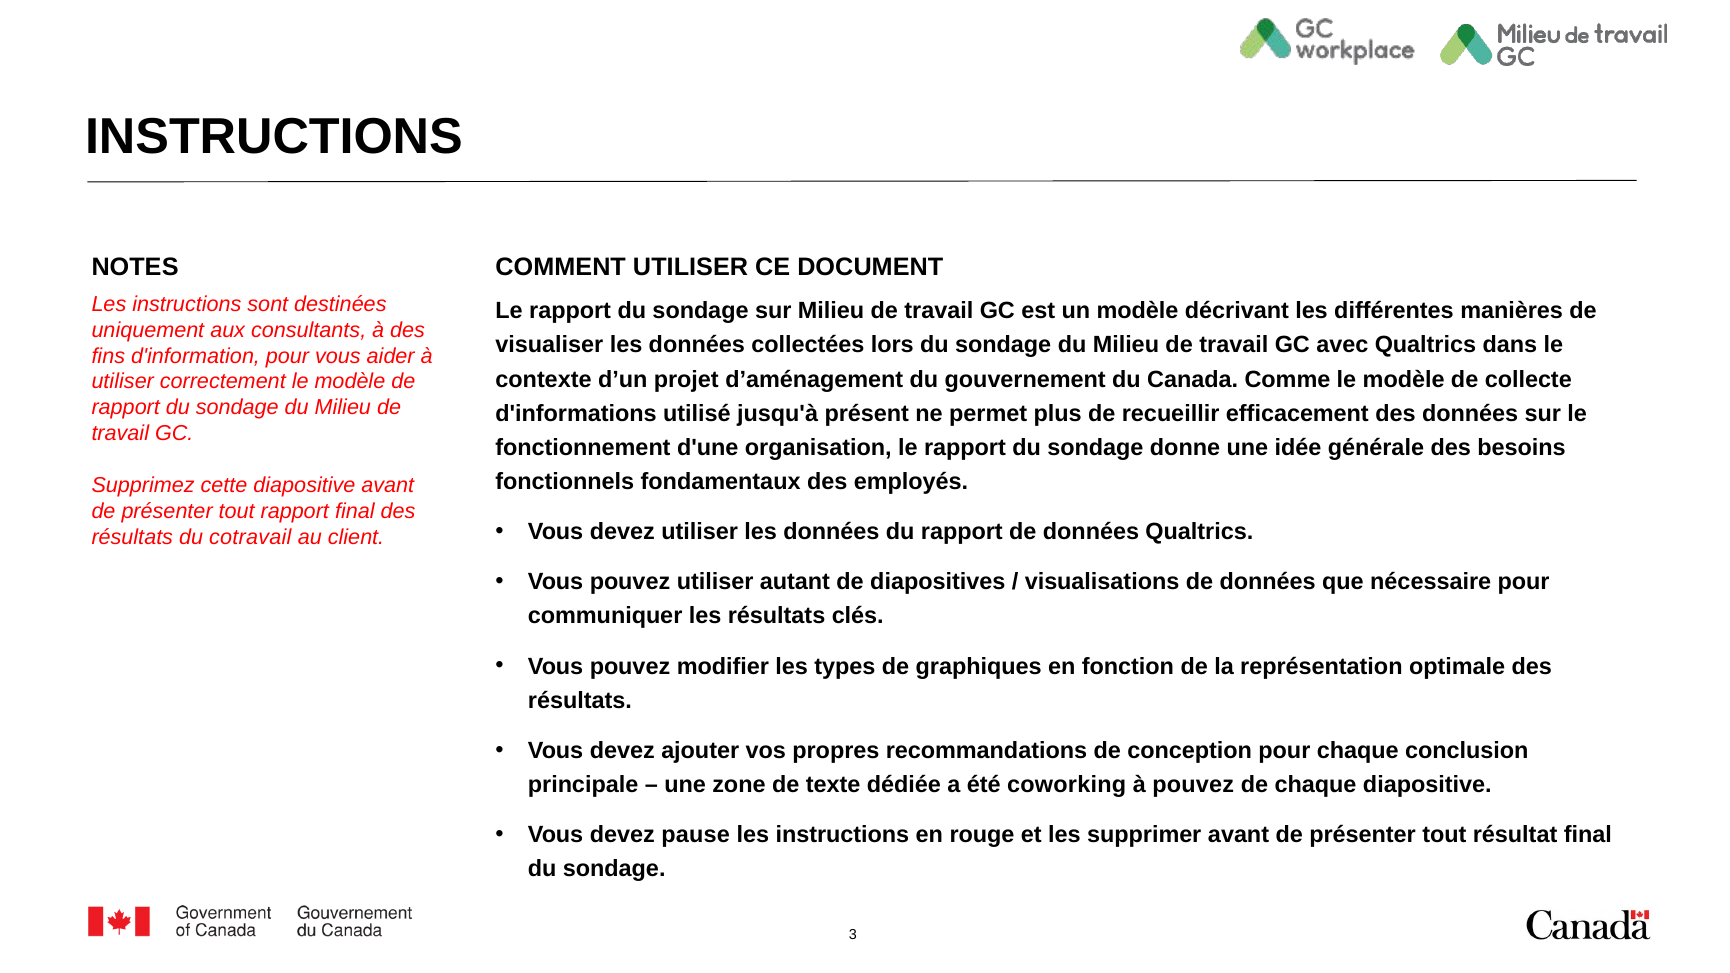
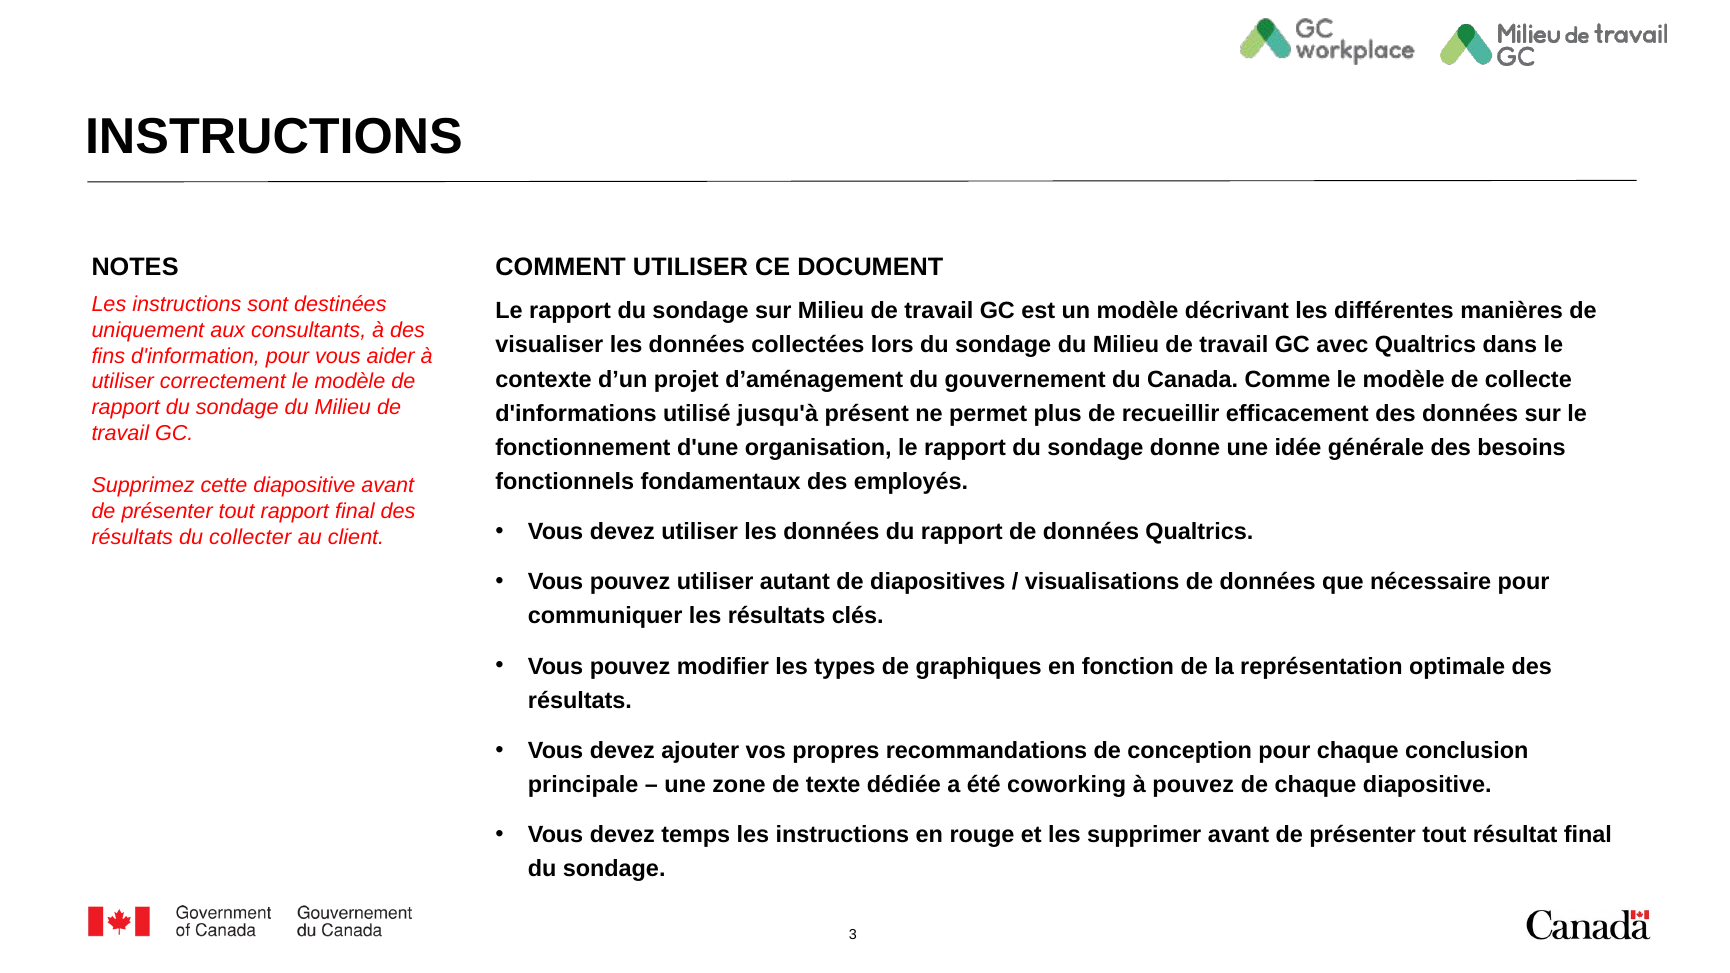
cotravail: cotravail -> collecter (250, 538)
pause: pause -> temps (696, 835)
